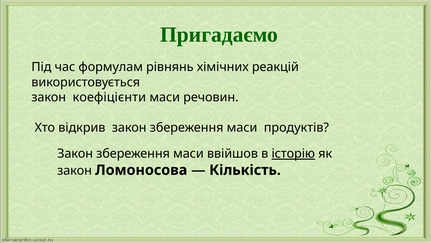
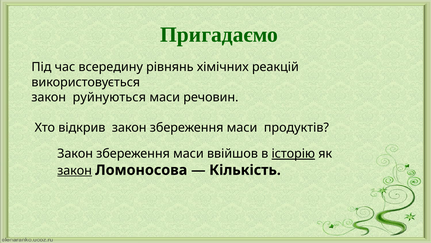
формулам: формулам -> всередину (111, 67)
коефіцієнти: коефіцієнти -> руйнуються (109, 97)
закон underline: none -> present (75, 170)
